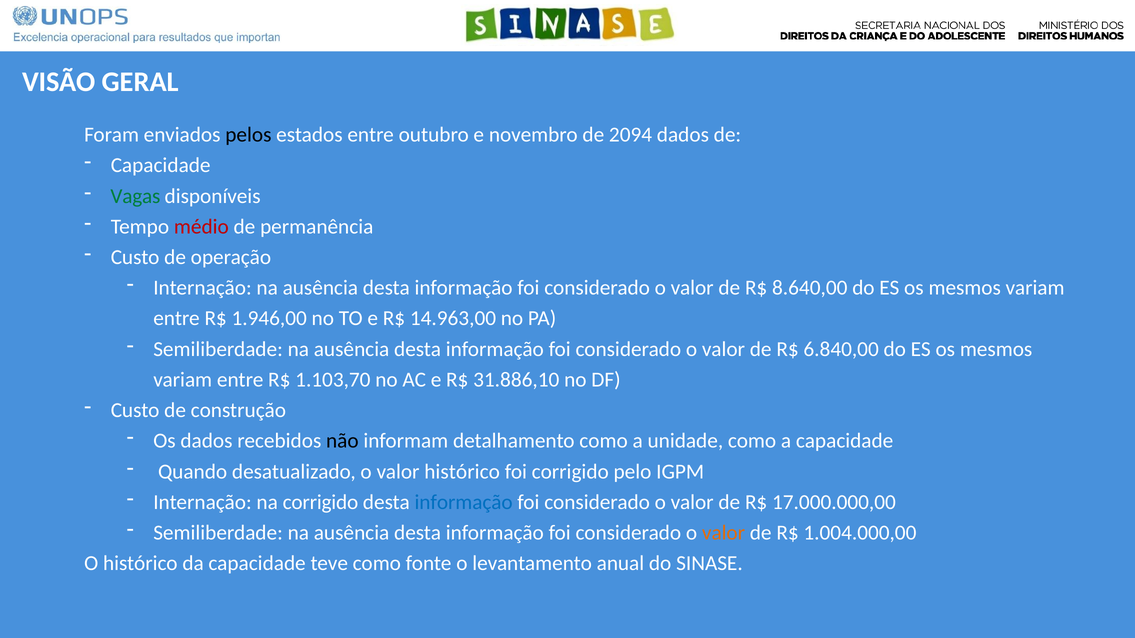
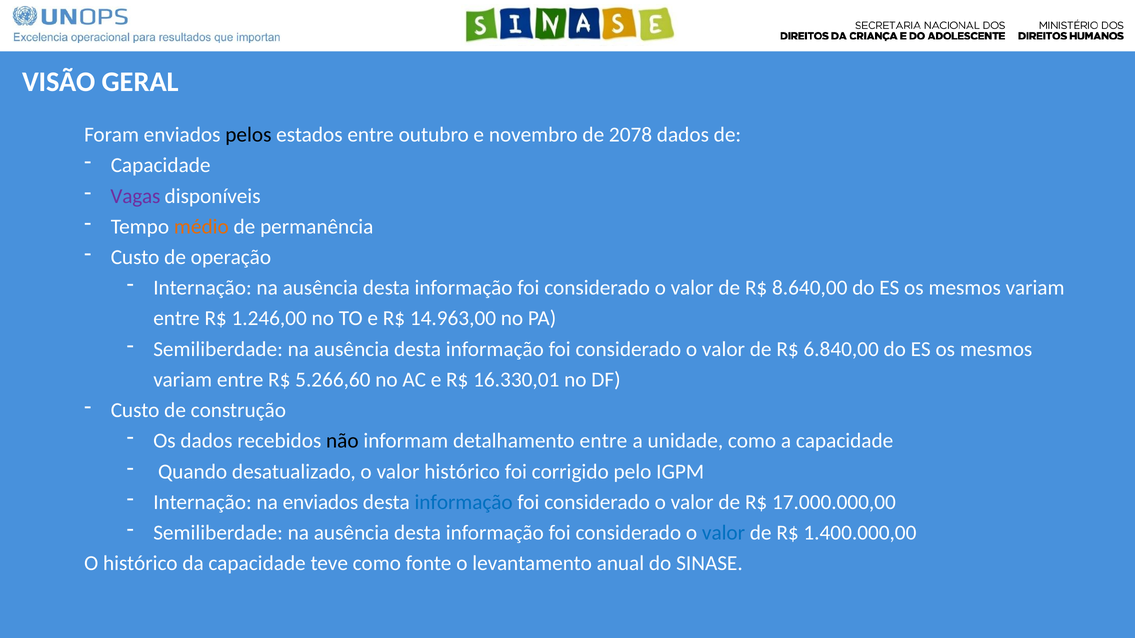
2094: 2094 -> 2078 (631, 135)
Vagas colour: green -> purple (135, 196)
médio colour: red -> orange (201, 227)
1.946,00: 1.946,00 -> 1.246,00 (269, 319)
1.103,70: 1.103,70 -> 5.266,60 (333, 380)
31.886,10: 31.886,10 -> 16.330,01 (516, 380)
detalhamento como: como -> entre (603, 441)
na corrigido: corrigido -> enviados (320, 502)
valor colour: orange -> blue (724, 533)
1.004.000,00: 1.004.000,00 -> 1.400.000,00 (860, 533)
